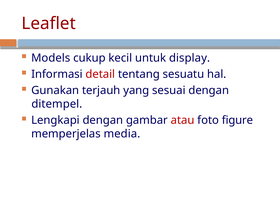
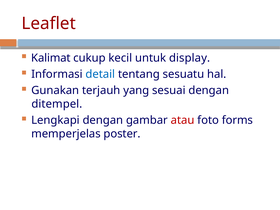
Models: Models -> Kalimat (51, 58)
detail colour: red -> blue (100, 74)
figure: figure -> forms (237, 120)
media: media -> poster (122, 134)
